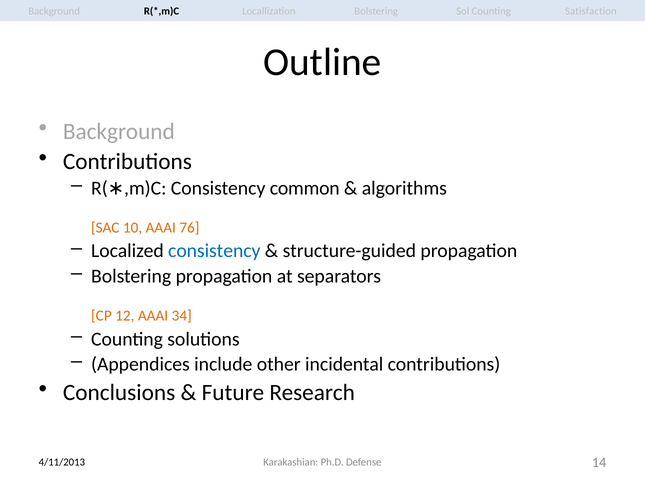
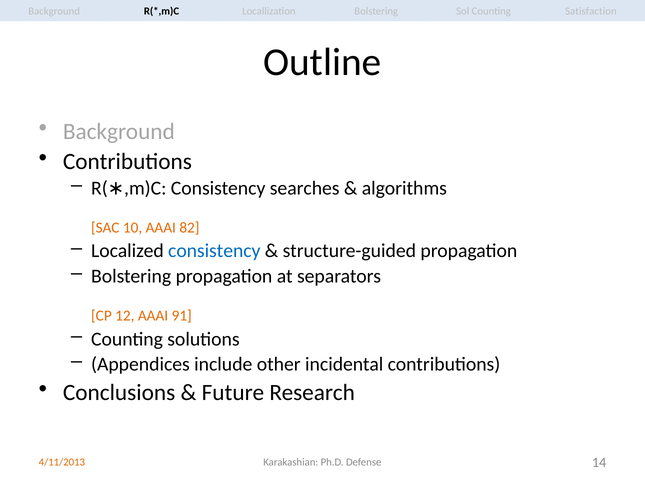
common: common -> searches (305, 188)
76: 76 -> 82 (189, 228)
34: 34 -> 91 (182, 316)
4/11/2013 colour: black -> orange (62, 462)
